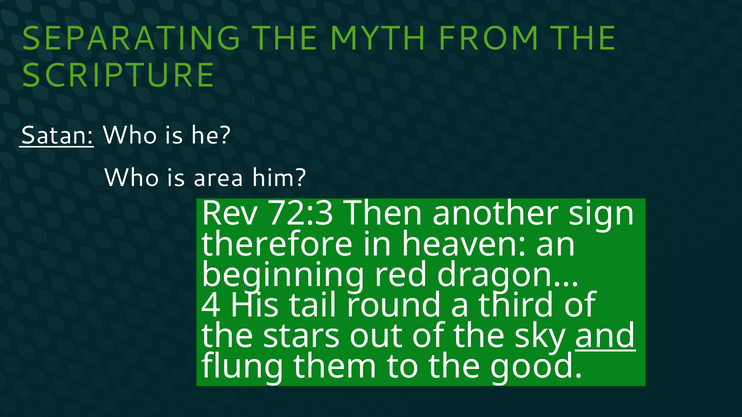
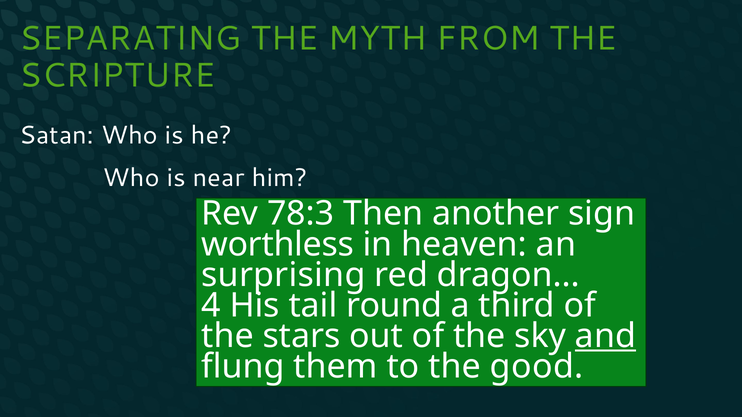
Satan underline: present -> none (57, 136)
area: area -> near (219, 178)
72:3: 72:3 -> 78:3 (301, 214)
therefore: therefore -> worthless (278, 245)
beginning: beginning -> surprising (283, 275)
